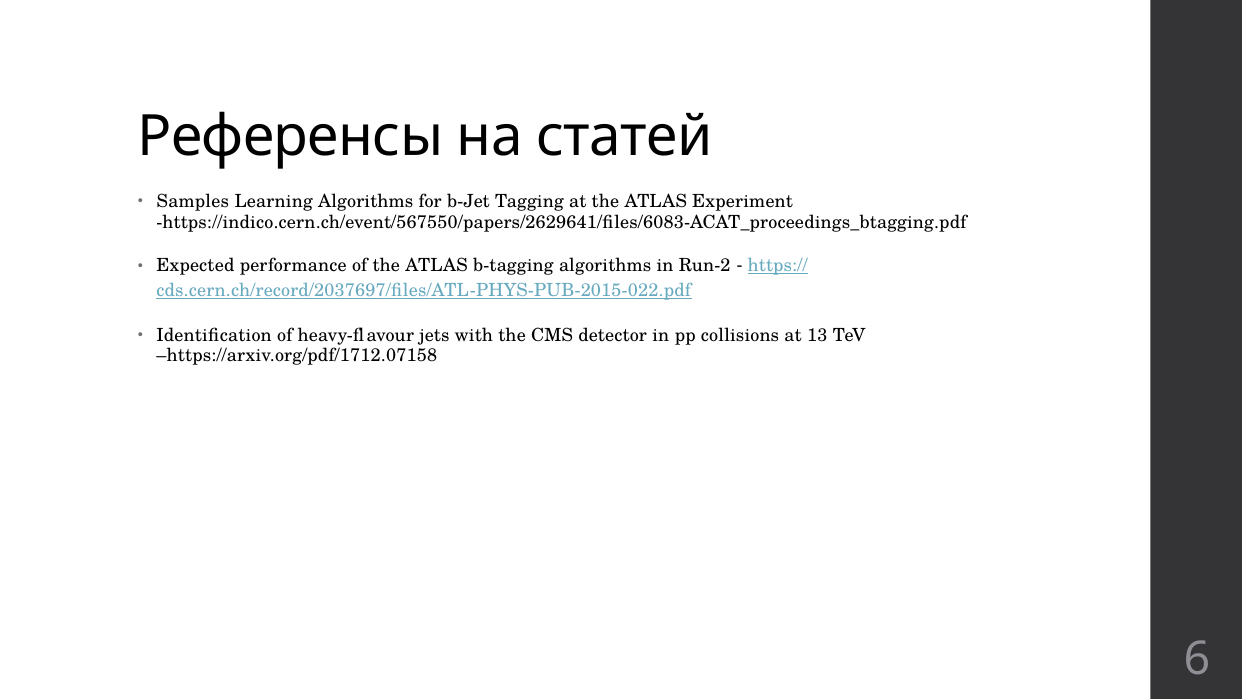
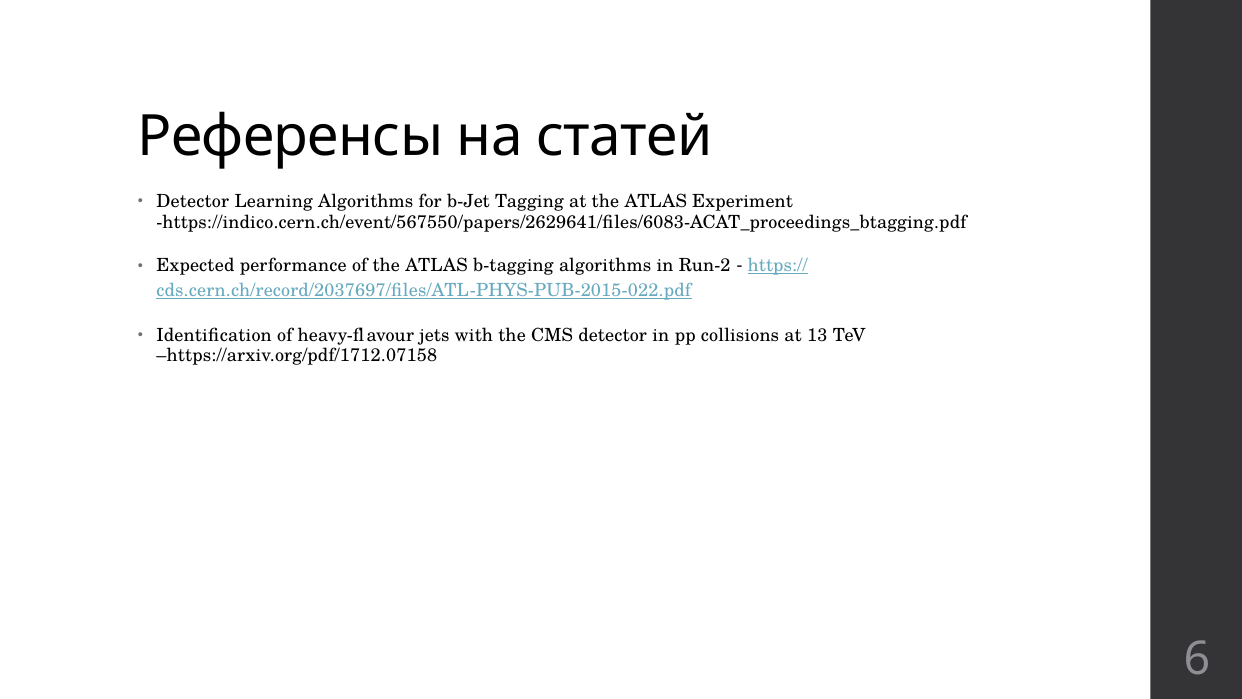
Samples: Samples -> Detector (193, 202)
